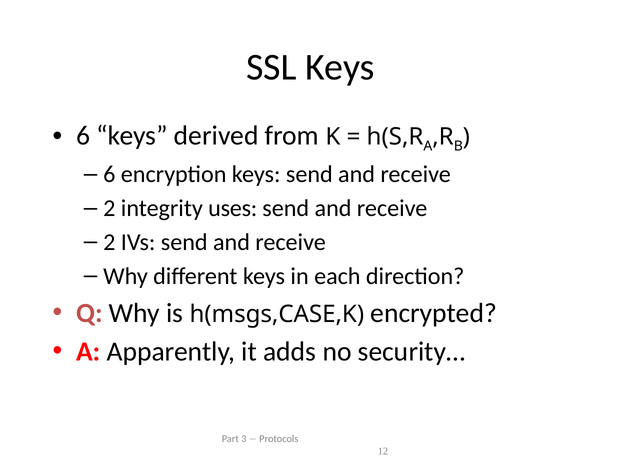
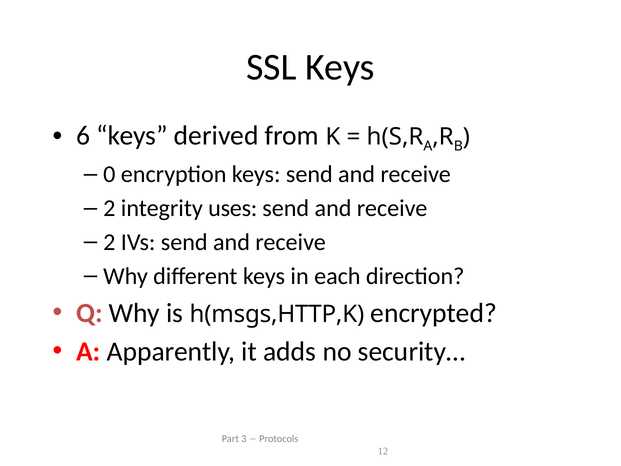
6: 6 -> 0 (109, 174)
h(msgs,CASE,K: h(msgs,CASE,K -> h(msgs,HTTP,K (277, 314)
